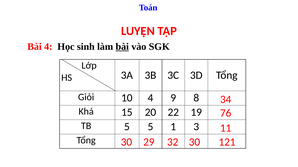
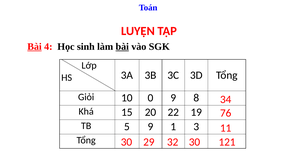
Bài underline: none -> present (35, 47)
10 4: 4 -> 0 (151, 98)
5 5: 5 -> 9 (151, 127)
